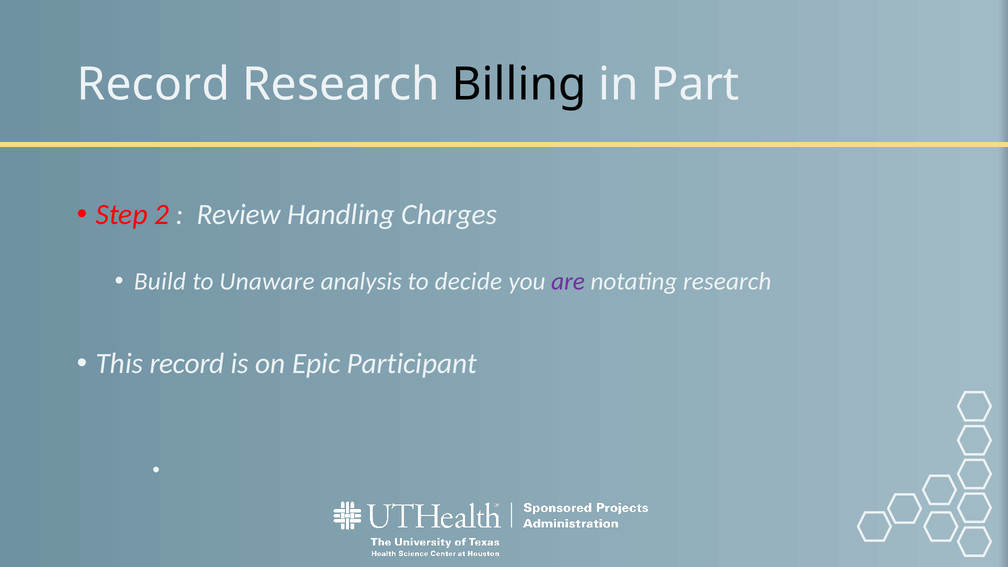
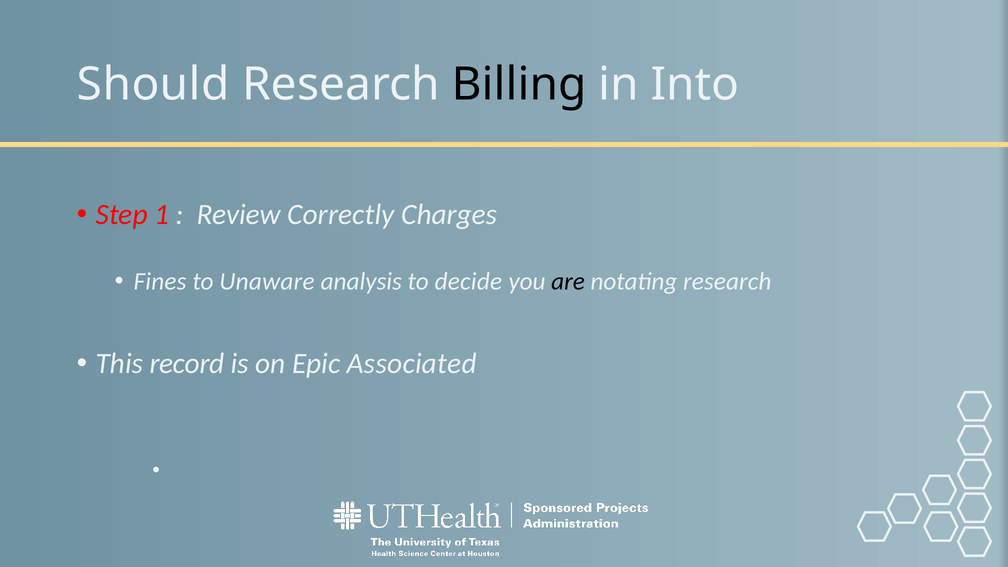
Record: Record -> Should (153, 85)
Part: Part -> Into (695, 85)
2: 2 -> 1 (162, 214)
Handling: Handling -> Correctly (341, 214)
Build: Build -> Fines (160, 282)
are colour: purple -> black (568, 282)
Participant: Participant -> Associated (412, 364)
